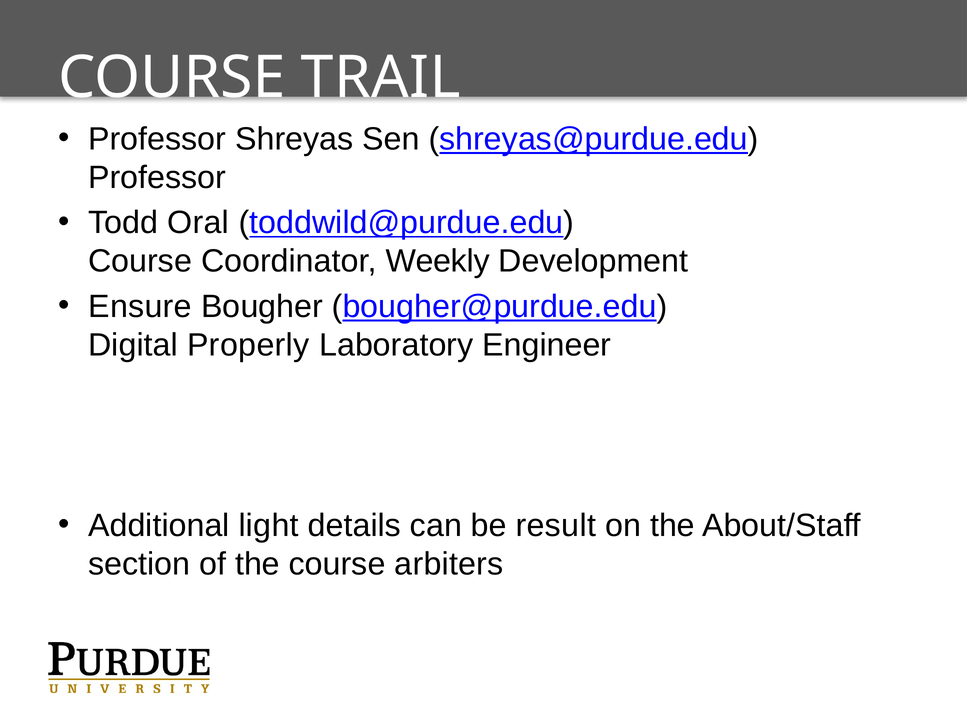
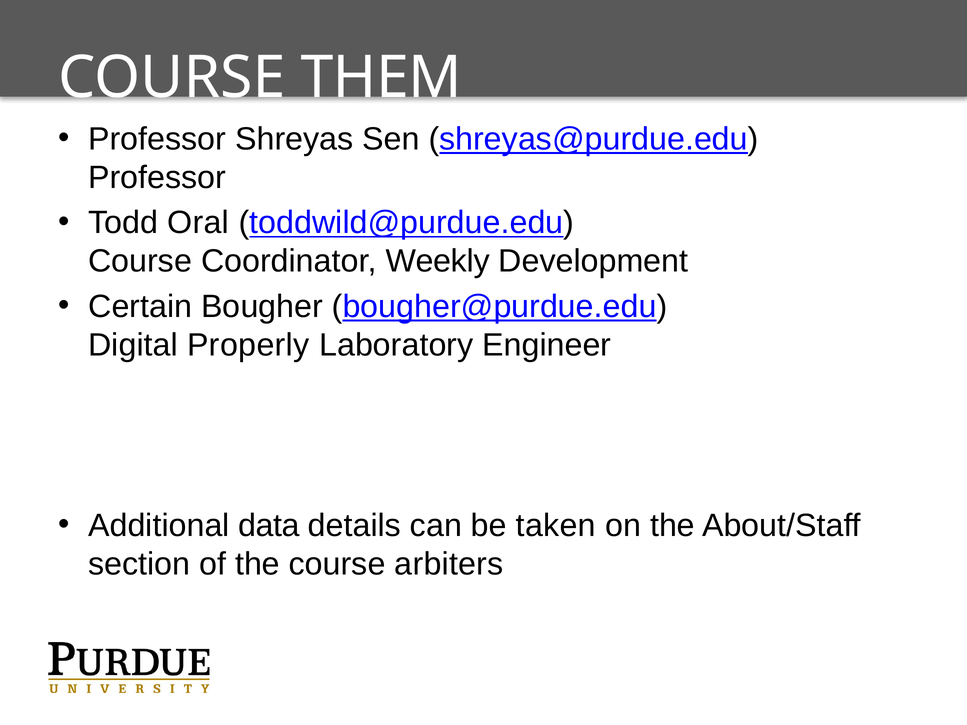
TRAIL: TRAIL -> THEM (381, 78)
Ensure: Ensure -> Certain (140, 307)
light: light -> data (269, 526)
result: result -> taken (556, 526)
